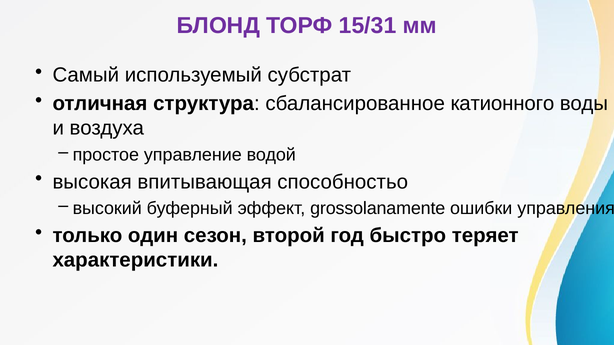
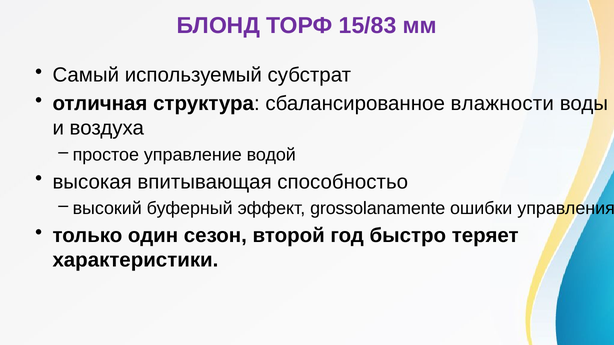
15/31: 15/31 -> 15/83 (368, 26)
катионного: катионного -> влажности (502, 104)
